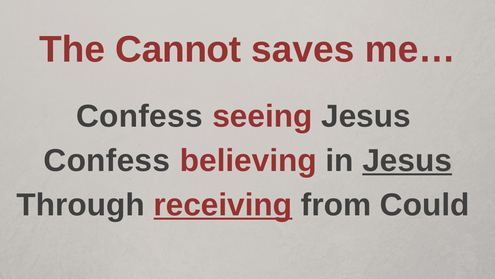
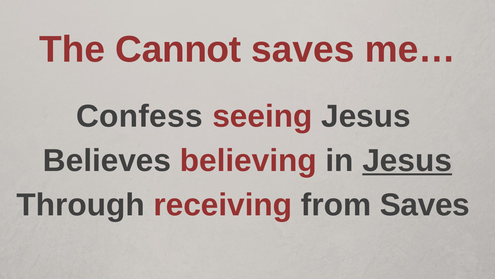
Confess: Confess -> Believes (107, 160)
receiving underline: present -> none (223, 205)
from Could: Could -> Saves (425, 205)
